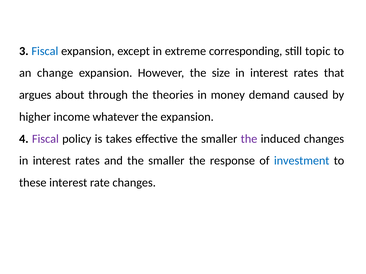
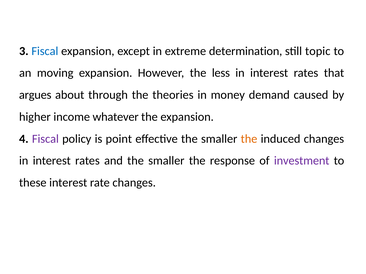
corresponding: corresponding -> determination (246, 51)
change: change -> moving (55, 73)
size: size -> less (221, 73)
takes: takes -> point (119, 139)
the colour: purple -> orange (249, 139)
investment colour: blue -> purple (302, 161)
